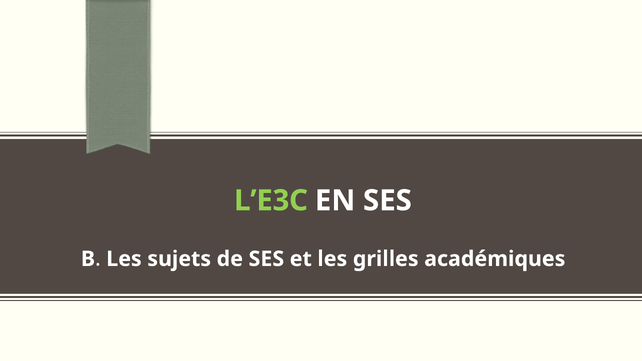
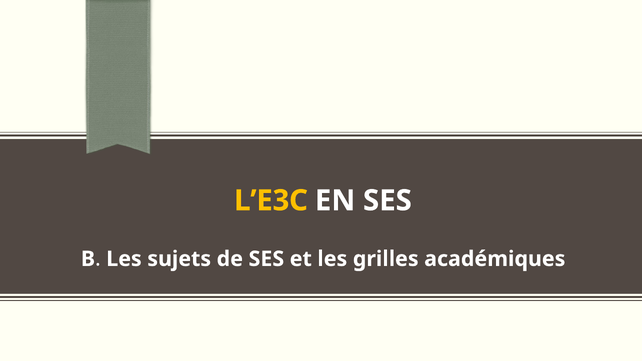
L’E3C colour: light green -> yellow (271, 201)
